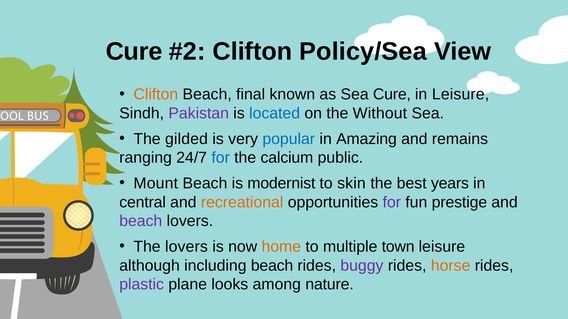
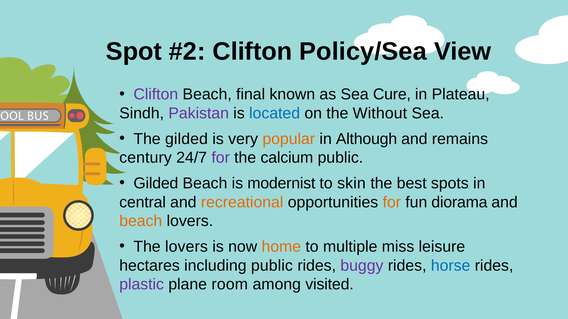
Cure: Cure -> Spot (134, 52)
Clifton colour: orange -> purple (156, 95)
in Leisure: Leisure -> Plateau (461, 95)
popular colour: blue -> orange (289, 139)
Amazing: Amazing -> Although (367, 139)
ranging: ranging -> century (146, 158)
for colour: blue -> purple (221, 158)
Mount: Mount -> Gilded (156, 184)
years: years -> spots (450, 184)
for colour: purple -> orange (392, 203)
prestige: prestige -> diorama (459, 203)
beach colour: purple -> orange (141, 221)
town: town -> miss (398, 247)
although: although -> hectares (150, 266)
including beach: beach -> public (272, 266)
horse colour: orange -> blue (451, 266)
looks: looks -> room (230, 285)
nature: nature -> visited (330, 285)
